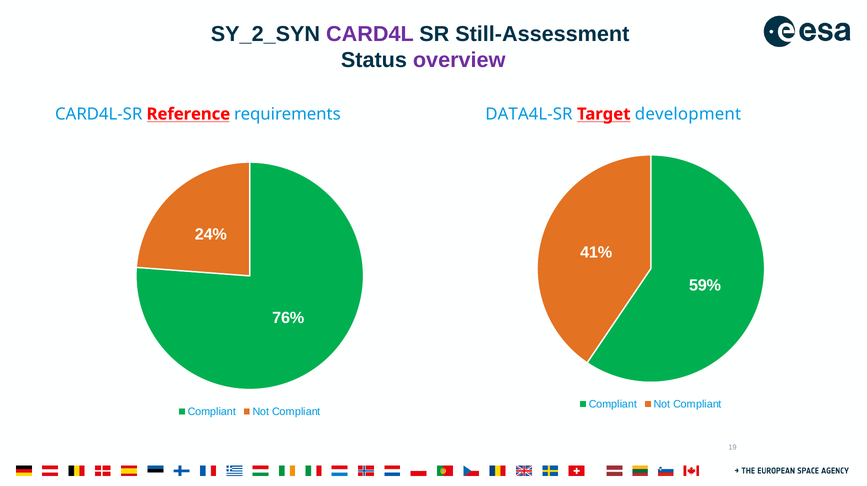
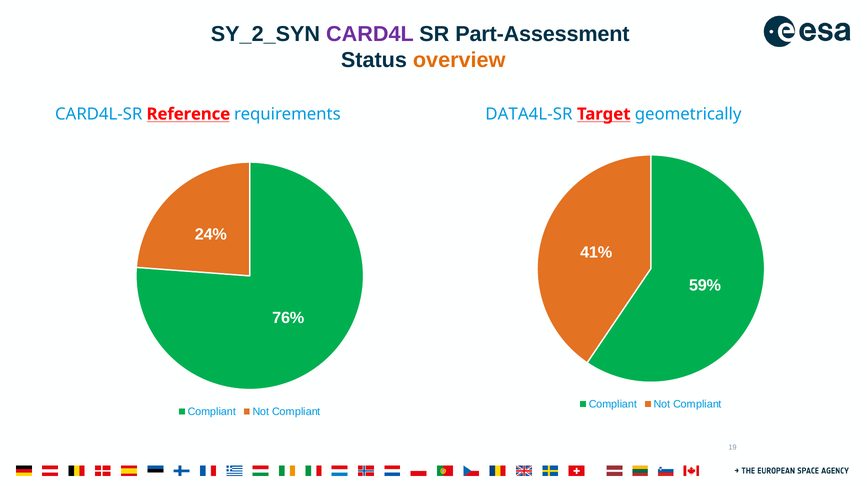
Still-Assessment: Still-Assessment -> Part-Assessment (542, 34)
overview colour: purple -> orange (459, 60)
development: development -> geometrically (688, 114)
